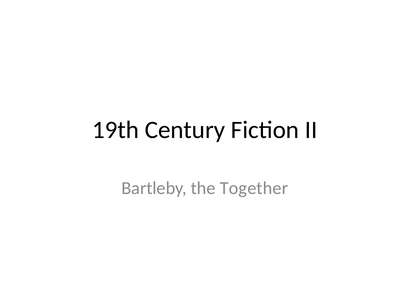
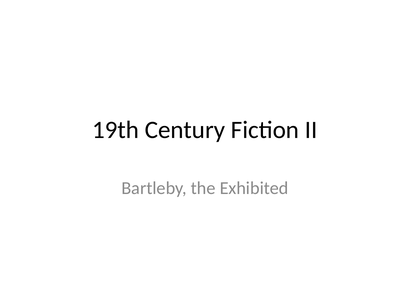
Together: Together -> Exhibited (254, 189)
